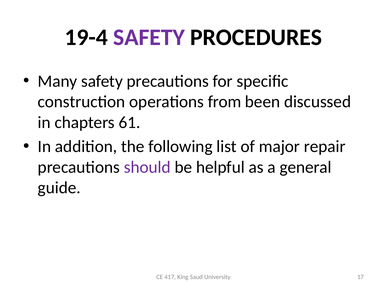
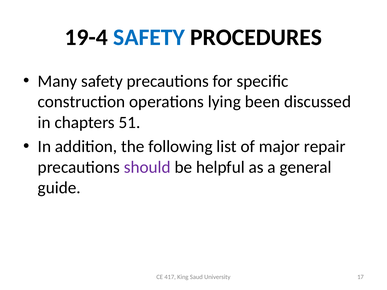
SAFETY colour: purple -> blue (149, 37)
from: from -> lying (224, 102)
61: 61 -> 51 (129, 123)
